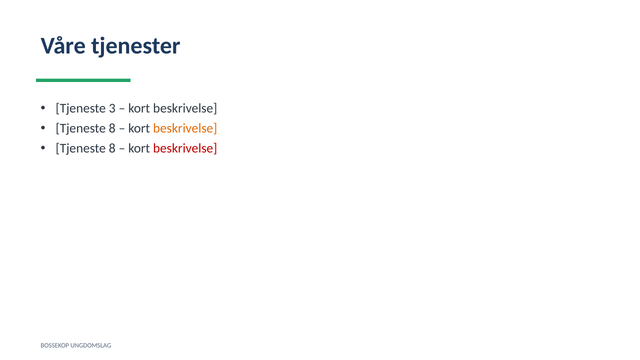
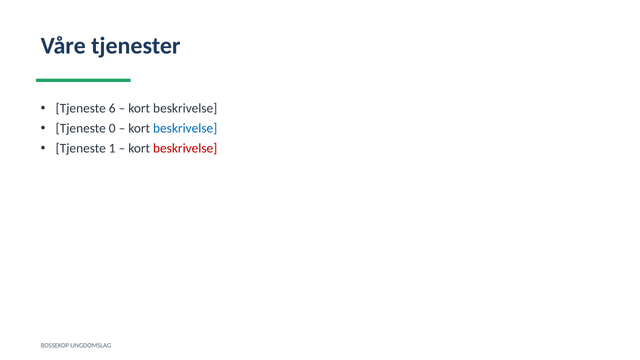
3: 3 -> 6 (112, 108)
8: 8 -> 0 (112, 128)
beskrivelse colour: orange -> blue (185, 128)
8: 8 -> 1 (112, 148)
